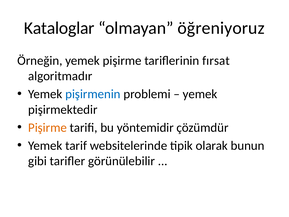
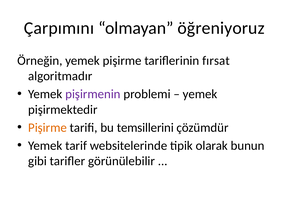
Kataloglar: Kataloglar -> Çarpımını (59, 28)
pişirmenin colour: blue -> purple (93, 94)
yöntemidir: yöntemidir -> temsillerini (145, 127)
